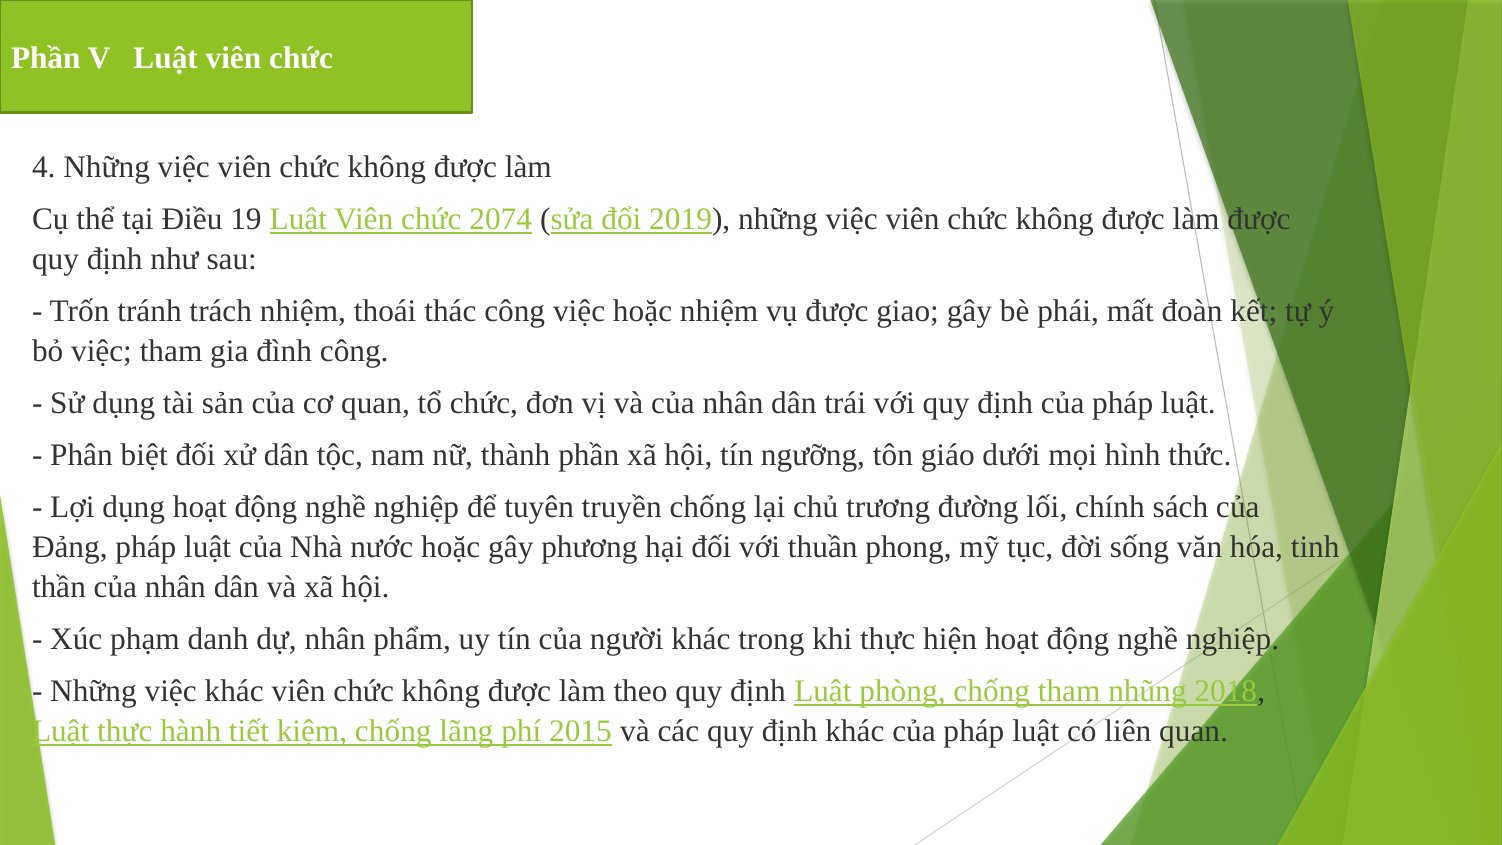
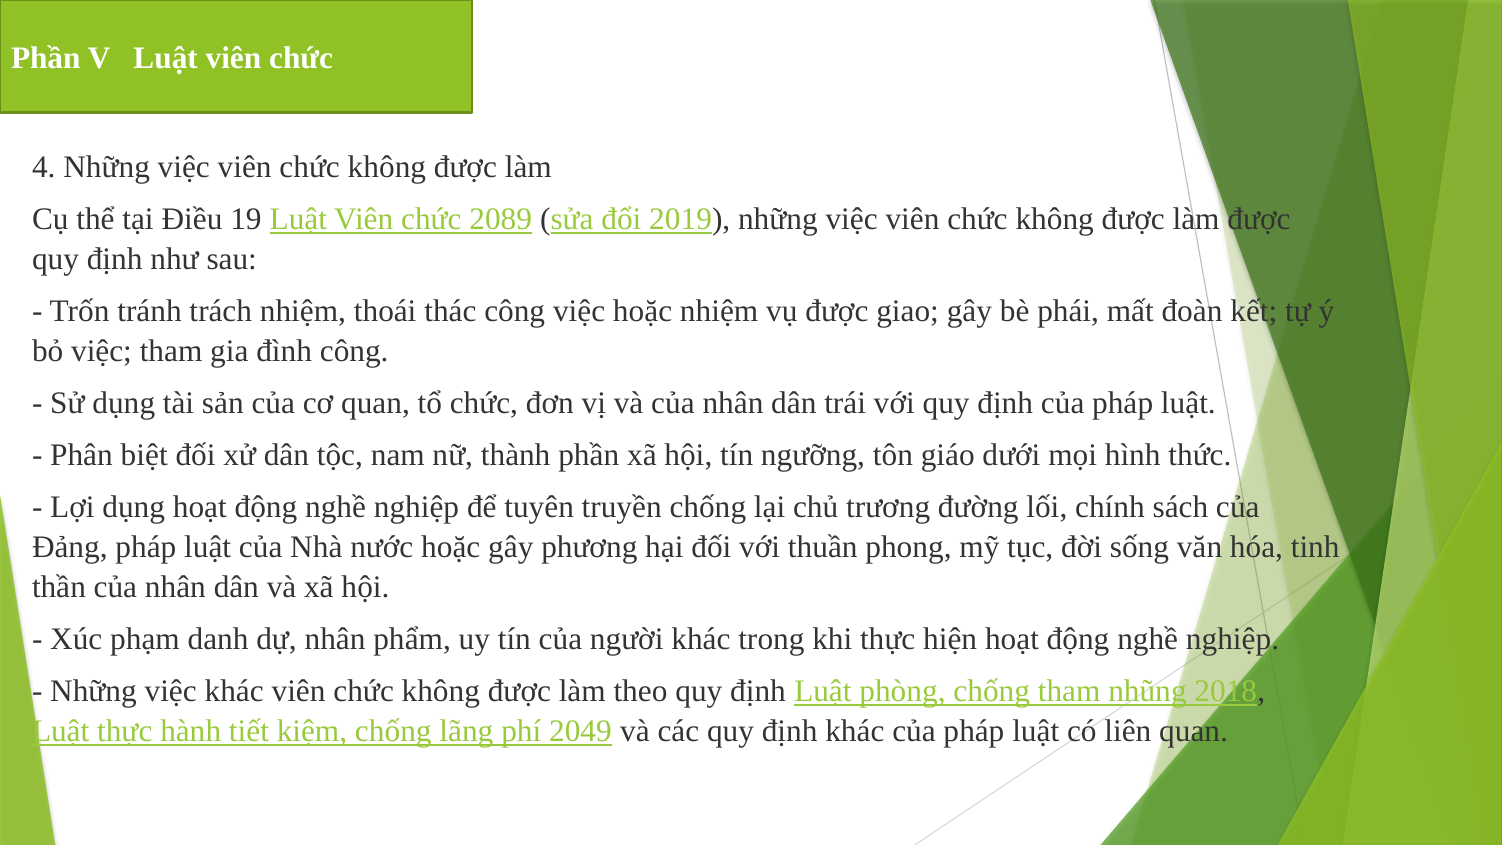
2074: 2074 -> 2089 (501, 219)
2015: 2015 -> 2049 (580, 731)
